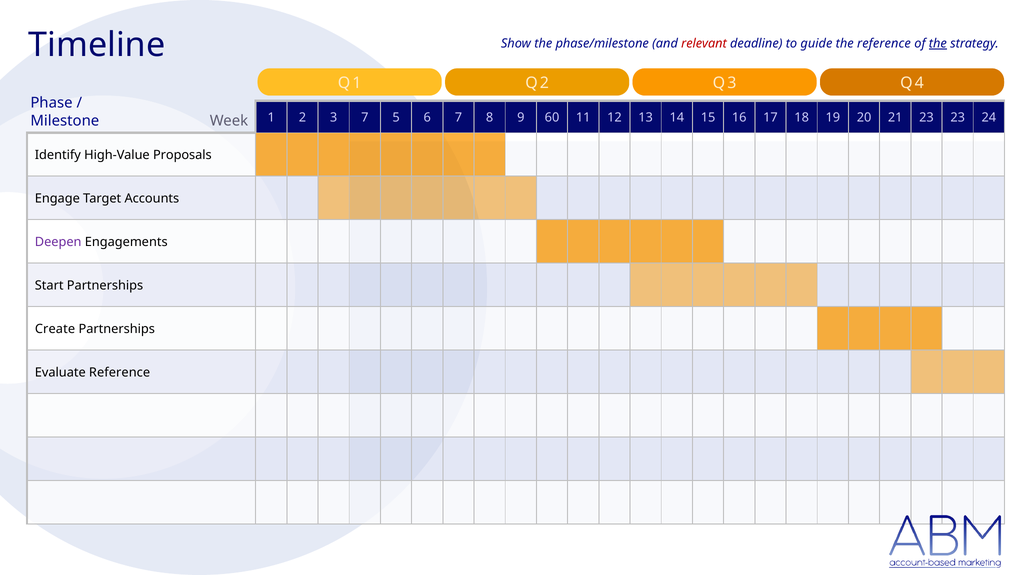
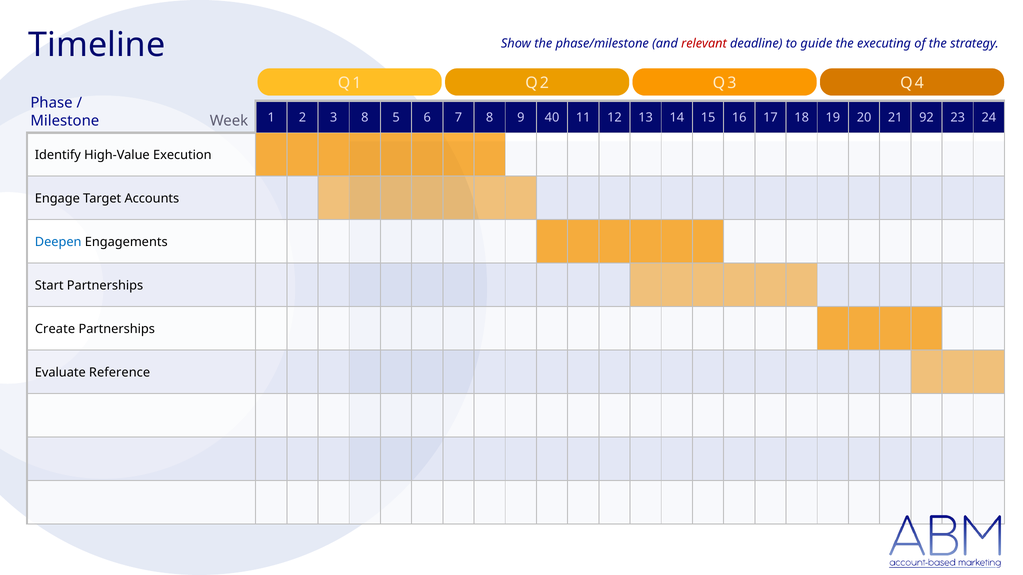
the reference: reference -> executing (884, 43)
the underline: present -> none (938, 43)
3 7: 7 -> 8 (365, 118)
60: 60 -> 40 (552, 118)
21 23: 23 -> 92 (926, 118)
Proposals: Proposals -> Execution (182, 155)
Deepen colour: purple -> blue (58, 242)
